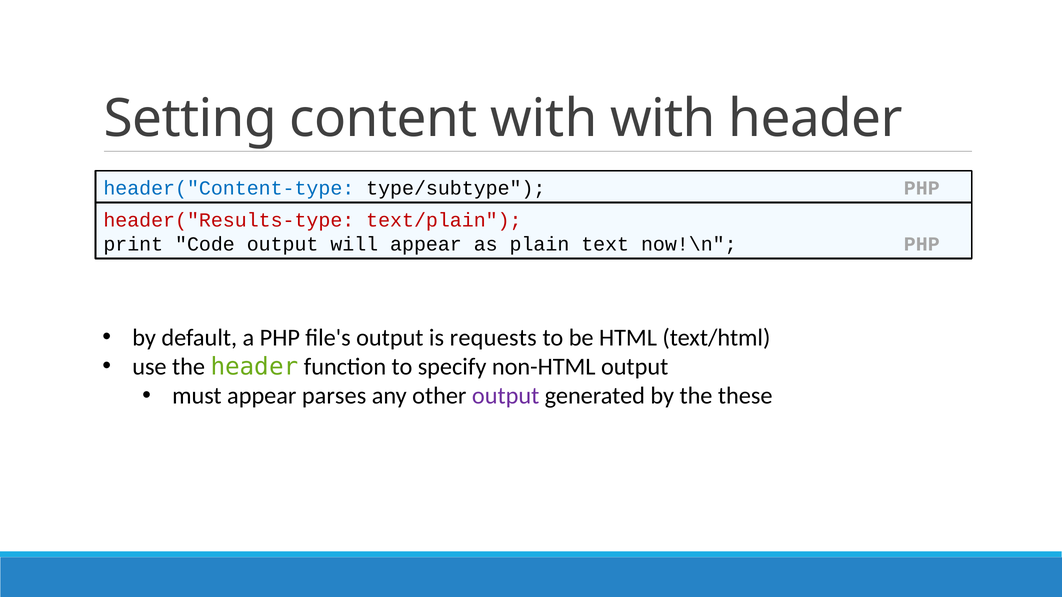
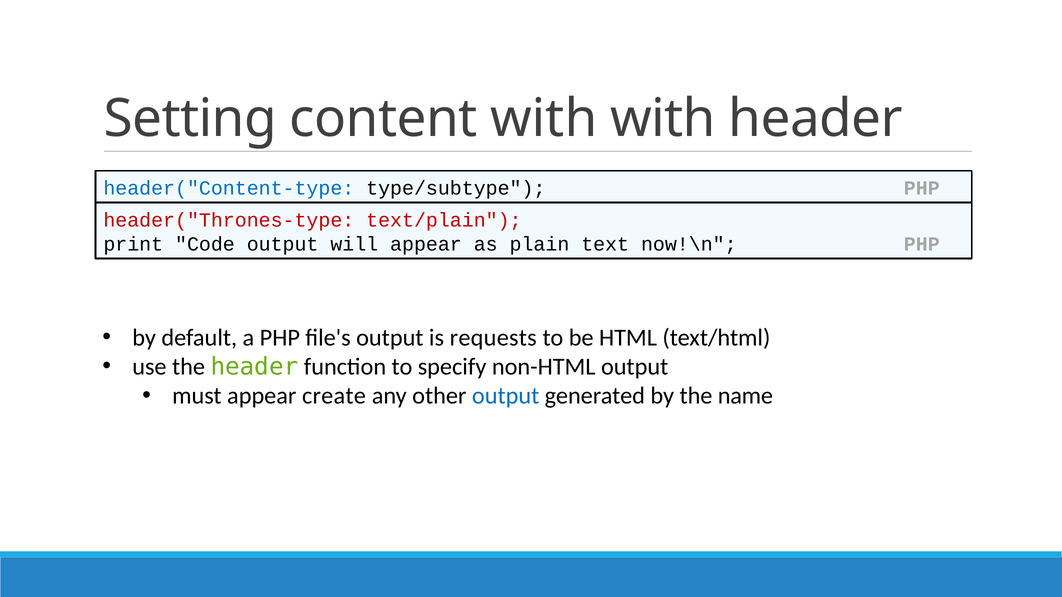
header("Results-type: header("Results-type -> header("Thrones-type (229, 220)
parses: parses -> create (334, 396)
output colour: purple -> blue (506, 396)
these: these -> name (745, 396)
